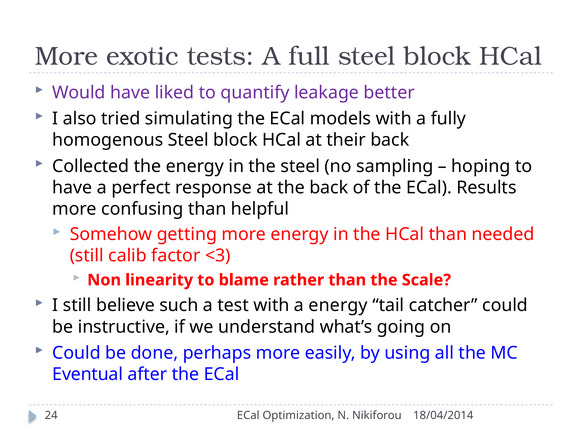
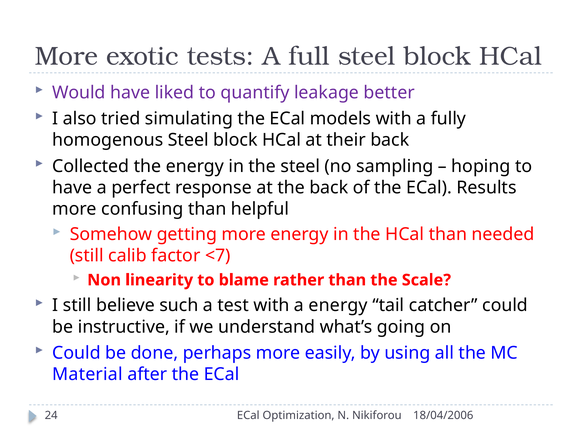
<3: <3 -> <7 (218, 255)
Eventual: Eventual -> Material (87, 374)
18/04/2014: 18/04/2014 -> 18/04/2006 (443, 415)
